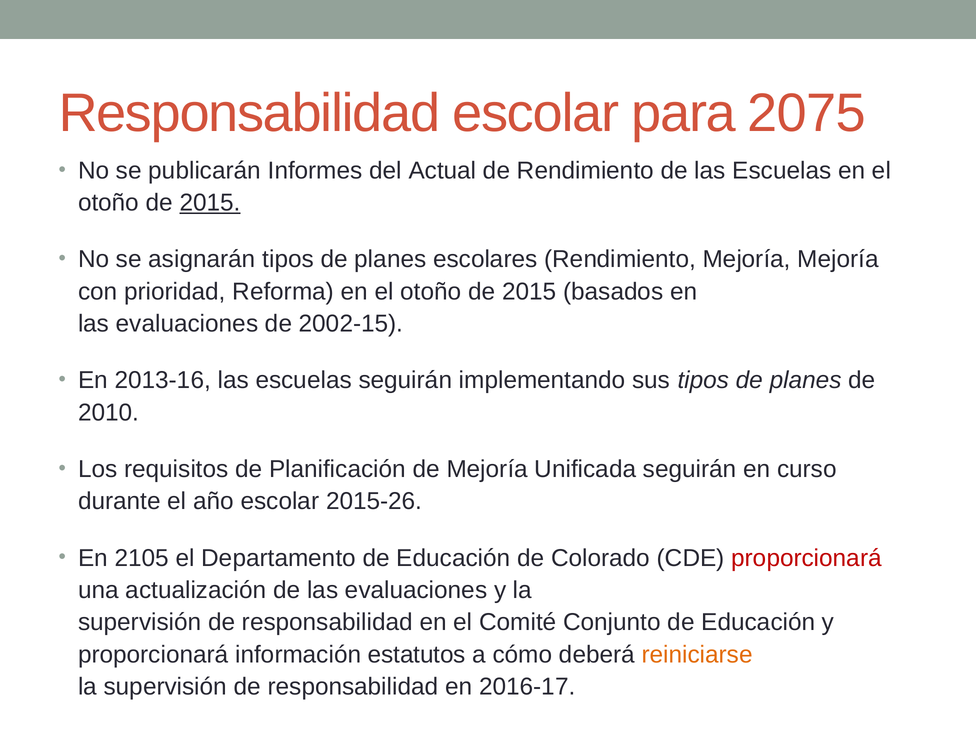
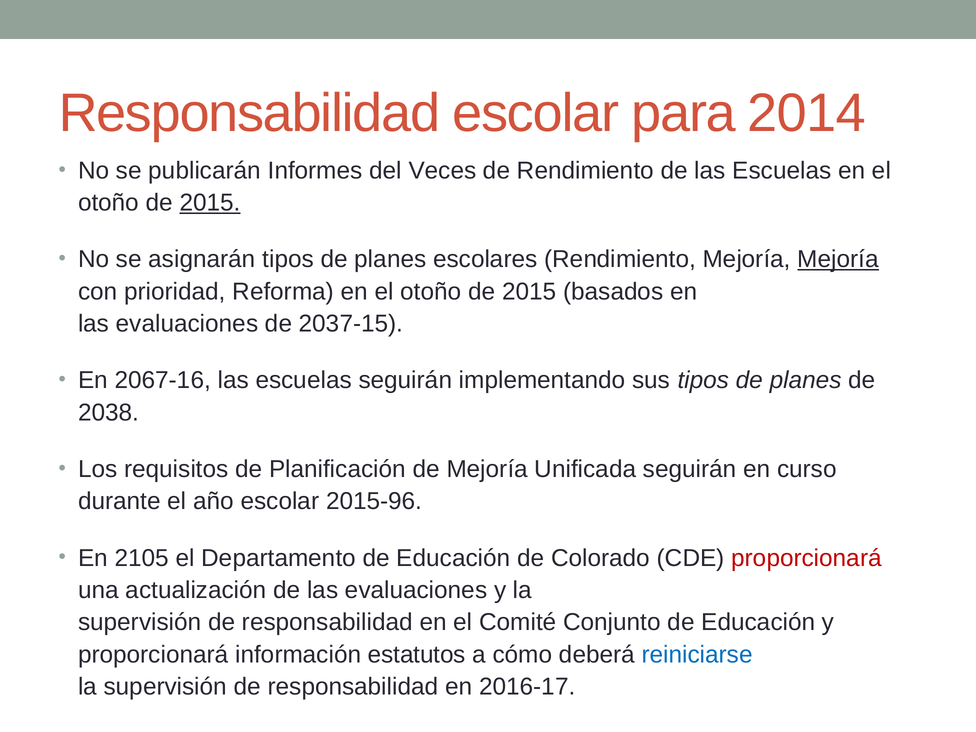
2075: 2075 -> 2014 (807, 114)
Actual: Actual -> Veces (442, 171)
Mejoría underline: none -> present (838, 259)
2002-15: 2002-15 -> 2037-15 (351, 324)
2013-16: 2013-16 -> 2067-16 (163, 380)
2010: 2010 -> 2038 (109, 413)
2015-26: 2015-26 -> 2015-96 (374, 501)
reiniciarse colour: orange -> blue (697, 655)
